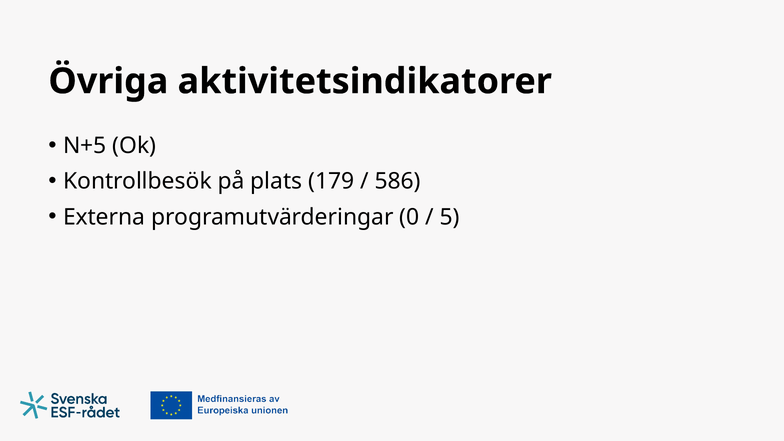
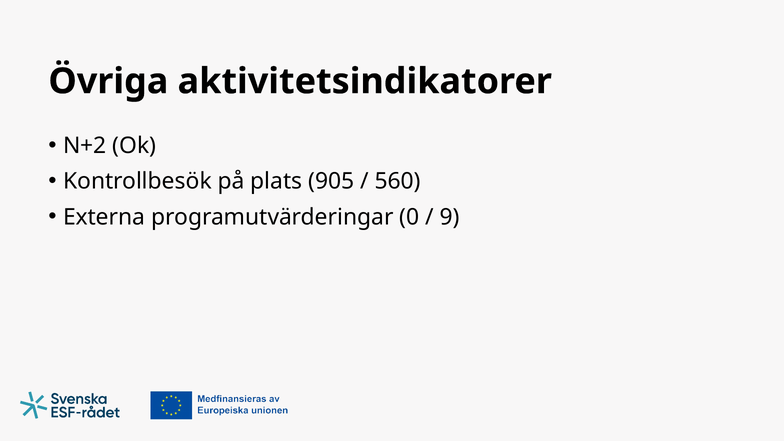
N+5: N+5 -> N+2 (85, 146)
179: 179 -> 905 (331, 181)
586: 586 -> 560 (398, 181)
5: 5 -> 9 (450, 217)
